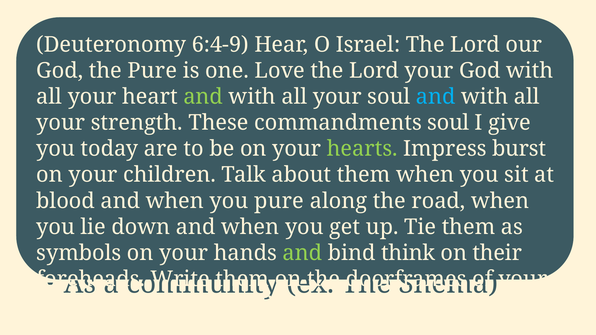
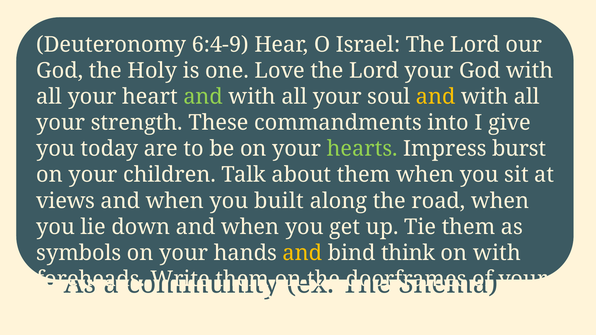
Pure: Pure -> Holy (152, 71)
and colour: light blue -> yellow (436, 97)
soul: soul -> into (448, 123)
blood: blood -> views (66, 201)
you pure: pure -> built (279, 201)
and colour: light green -> yellow (302, 253)
on their: their -> with (497, 253)
